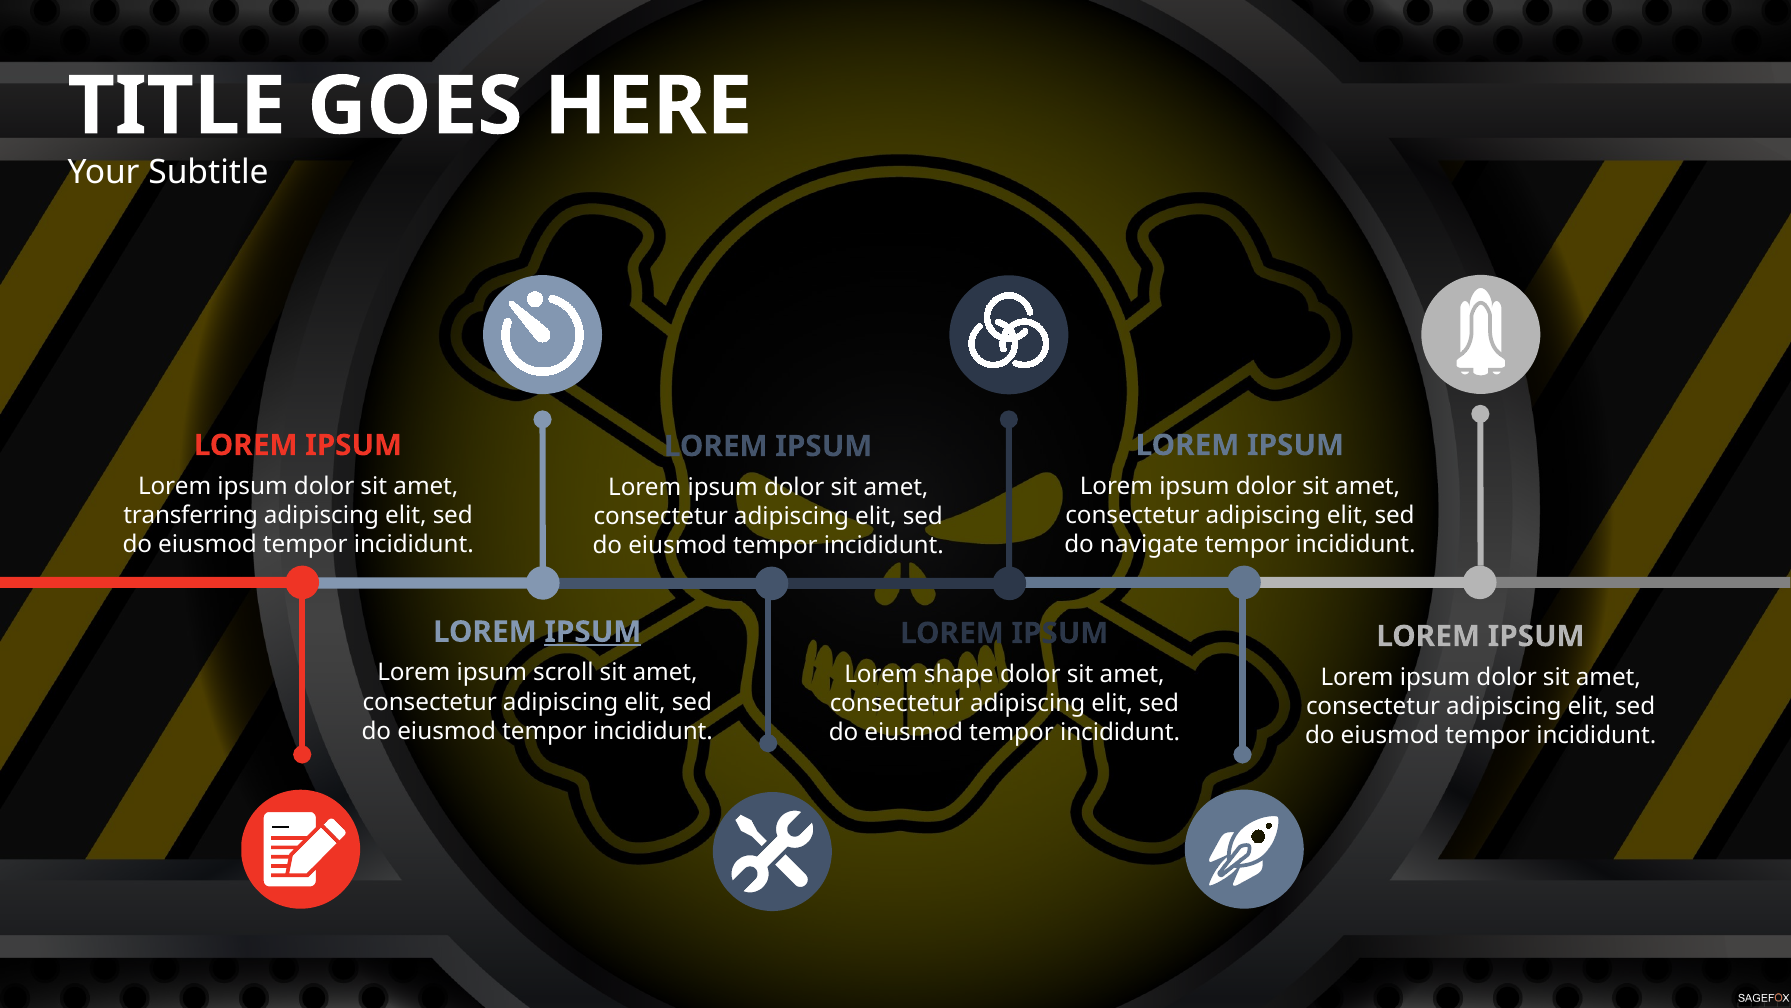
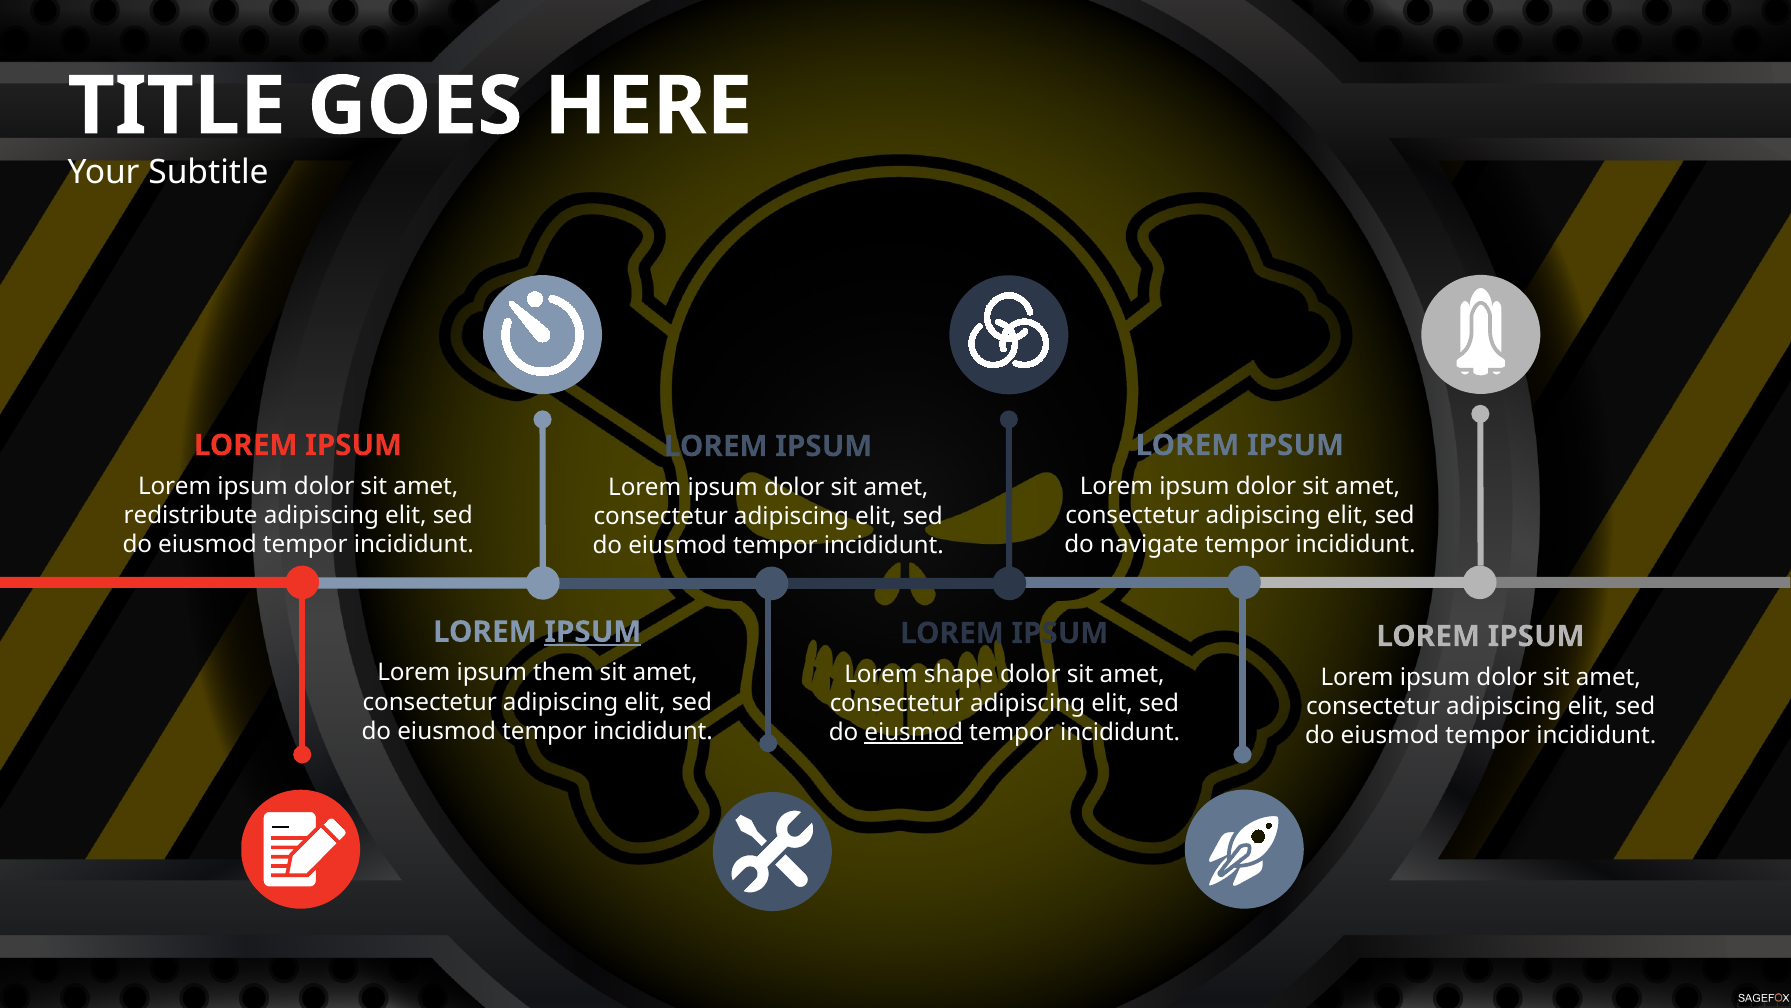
transferring: transferring -> redistribute (191, 515)
scroll: scroll -> them (563, 673)
eiusmod underline: none -> present (914, 732)
